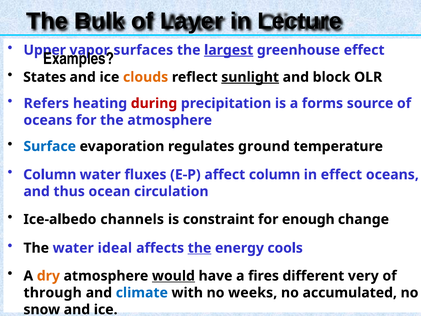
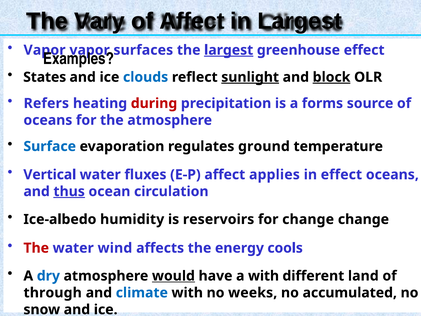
Bulk: Bulk -> Vary (100, 21)
of Layer: Layer -> Affect (192, 21)
in Lecture: Lecture -> Largest (300, 21)
Upper: Upper -> Vapor (45, 50)
clouds colour: orange -> blue (146, 77)
block underline: none -> present (332, 77)
Column: Column -> Vertical (50, 174)
affect column: column -> applies (274, 174)
thus underline: none -> present (69, 191)
channels: channels -> humidity (132, 219)
constraint: constraint -> reservoirs (219, 219)
for enough: enough -> change (308, 219)
The colour: black -> red (36, 248)
ideal: ideal -> wind (115, 248)
the underline: present -> none (200, 248)
dry colour: orange -> blue (48, 276)
a fires: fires -> with (264, 276)
very: very -> land (363, 276)
